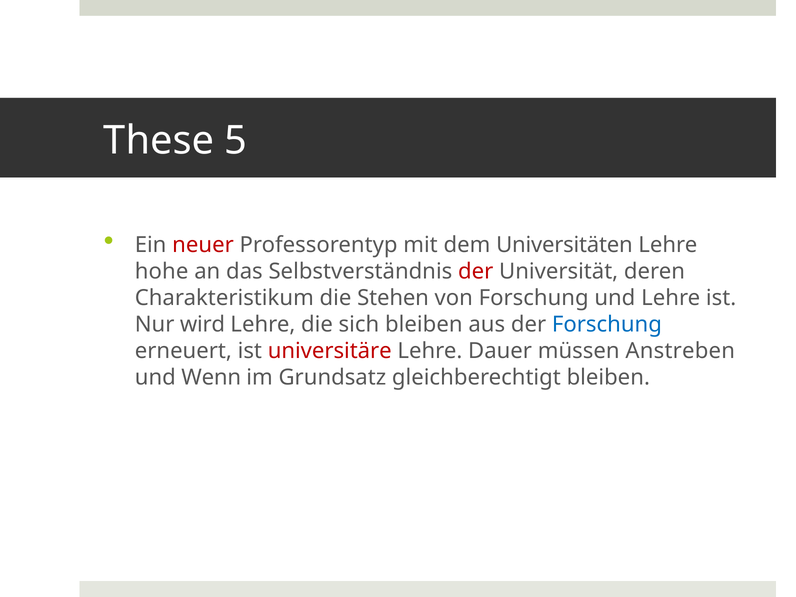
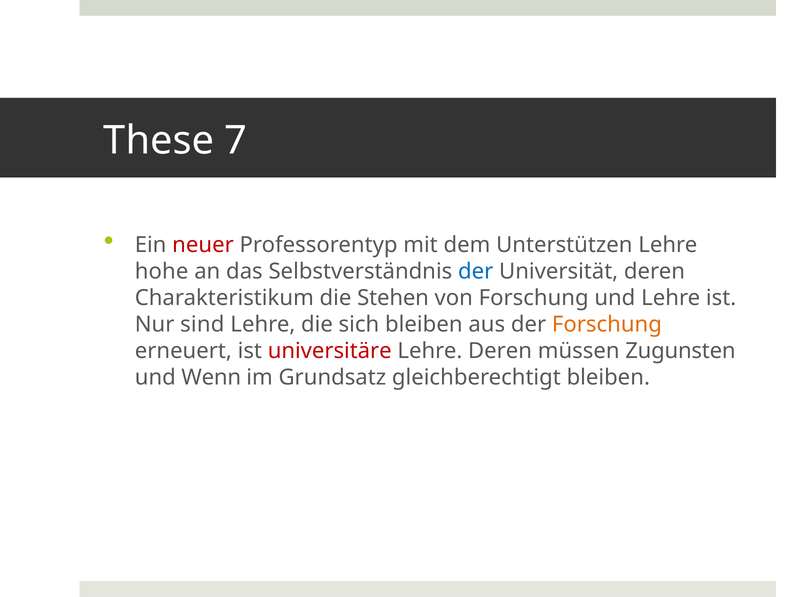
5: 5 -> 7 (236, 140)
Universitäten: Universitäten -> Unterstützen (564, 245)
der colour: red -> blue (476, 271)
wird: wird -> sind (202, 324)
Forschung colour: blue -> orange (607, 324)
Lehre Dauer: Dauer -> Deren (500, 351)
Anstreben: Anstreben -> Zugunsten (680, 351)
